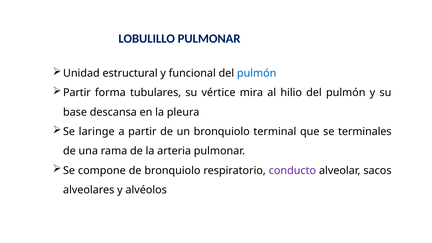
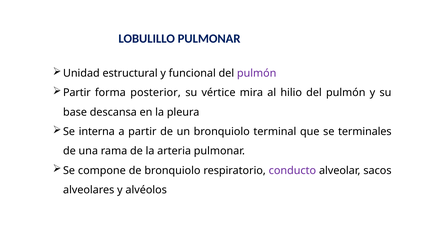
pulmón colour: blue -> purple (257, 73)
tubulares: tubulares -> posterior (156, 93)
laringe: laringe -> interna (97, 132)
